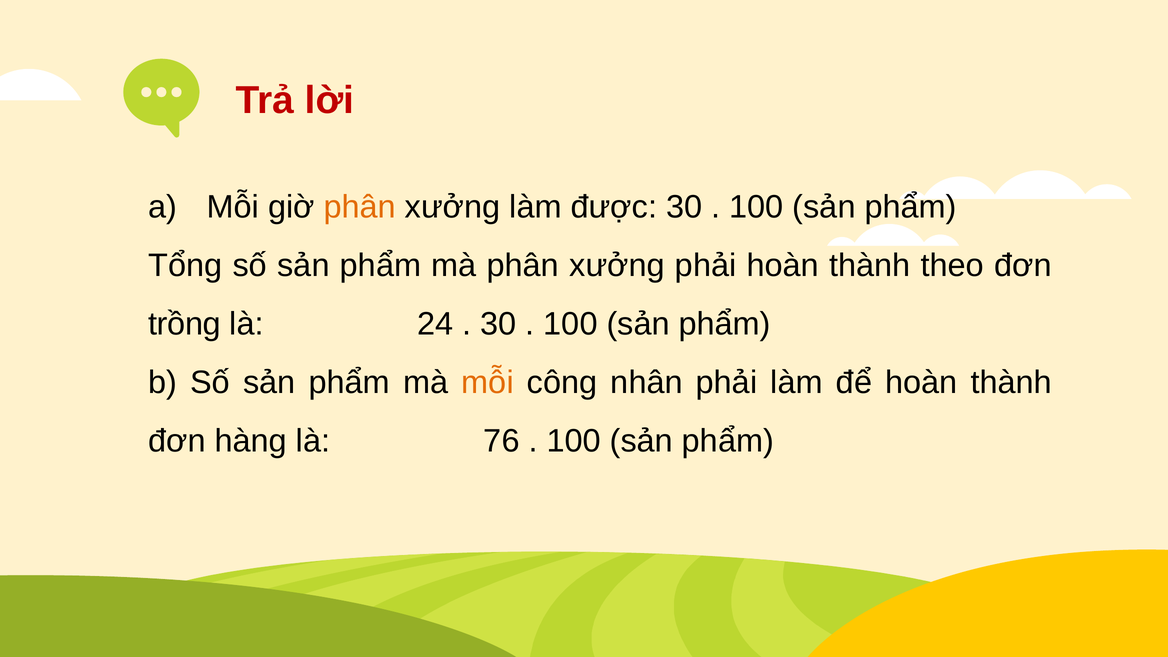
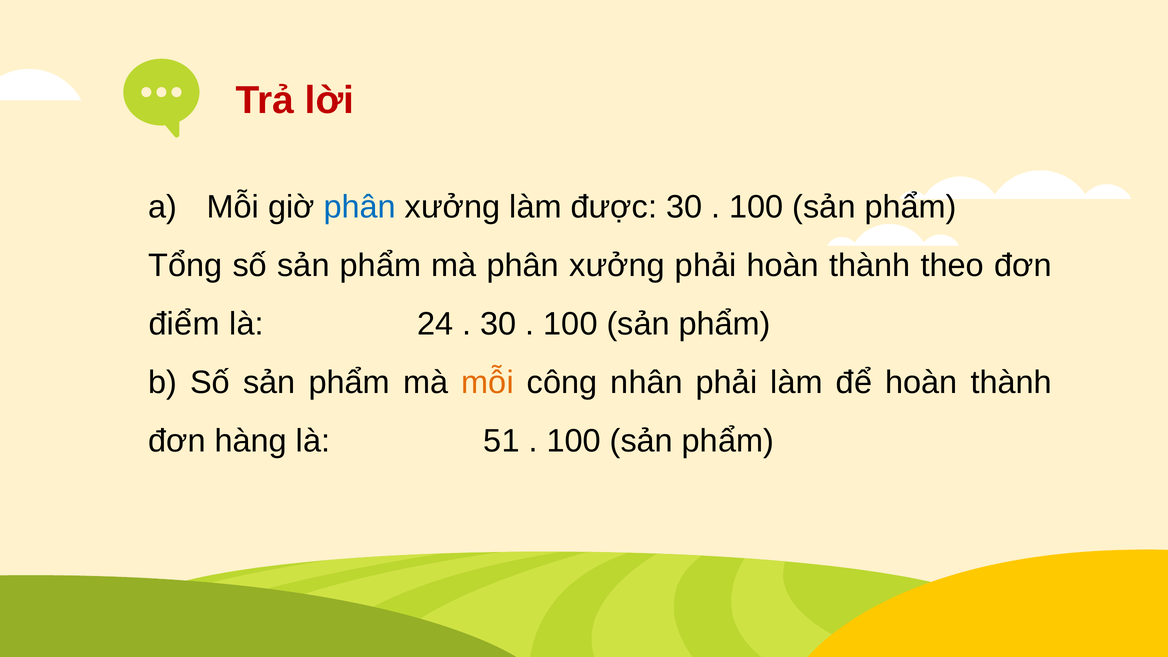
phân colour: orange -> blue (360, 207)
trồng: trồng -> điểm (184, 324)
76: 76 -> 51 (501, 441)
